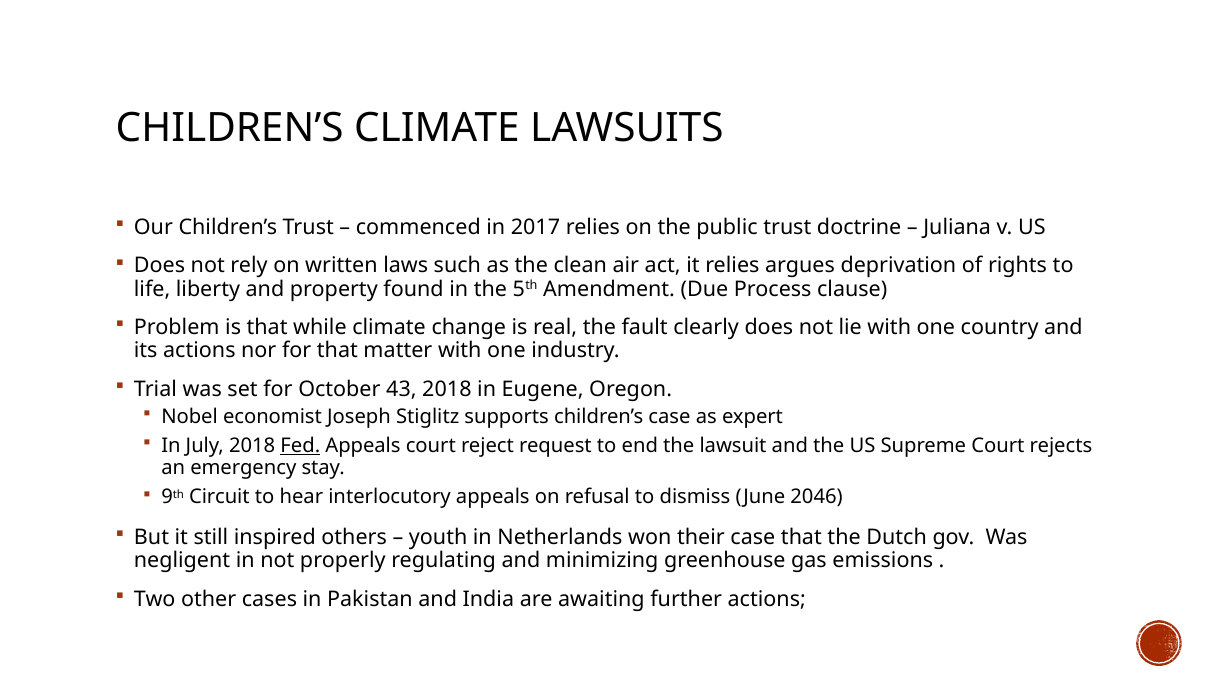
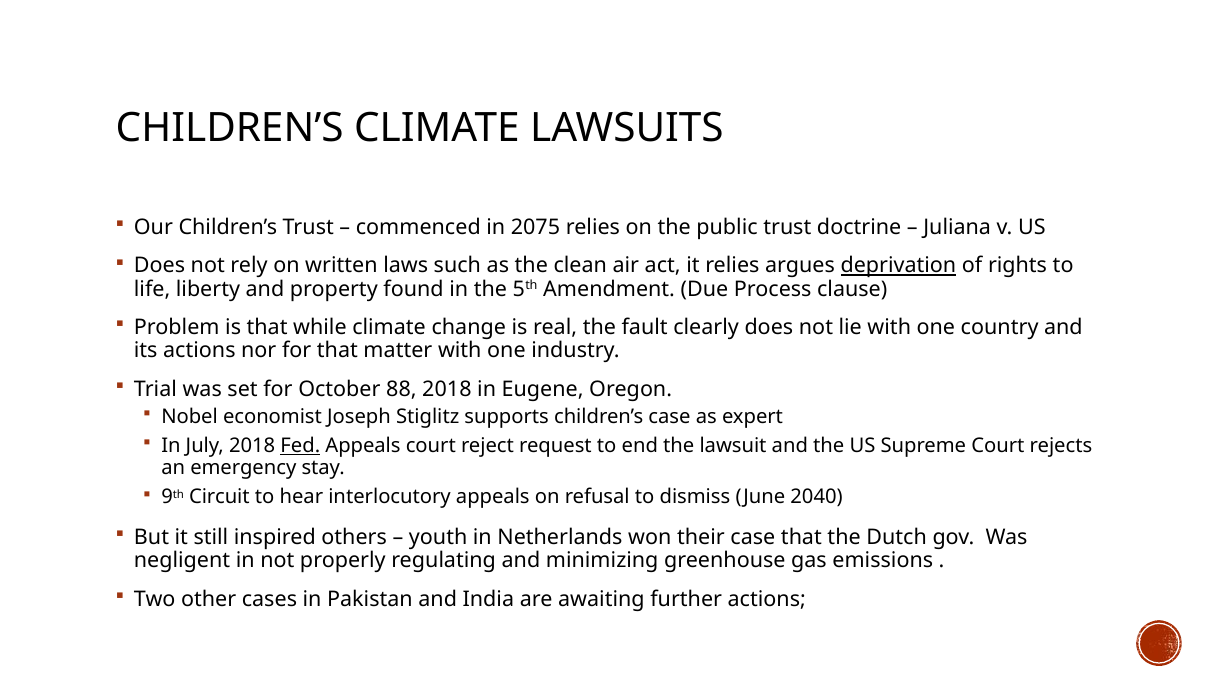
2017: 2017 -> 2075 (535, 227)
deprivation underline: none -> present (898, 266)
43: 43 -> 88 (401, 389)
2046: 2046 -> 2040 (817, 498)
